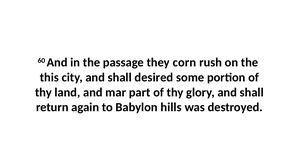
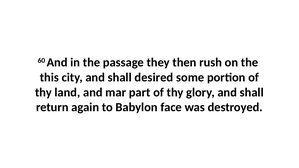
corn: corn -> then (184, 63)
hills: hills -> face (171, 107)
